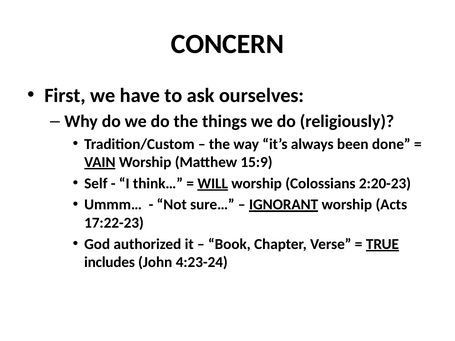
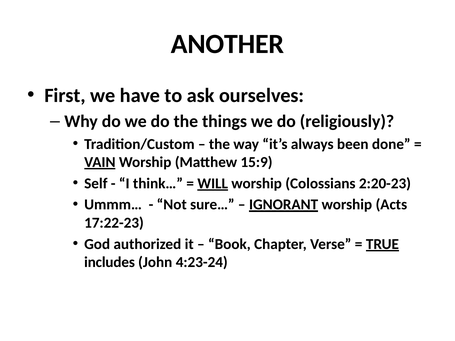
CONCERN: CONCERN -> ANOTHER (228, 44)
